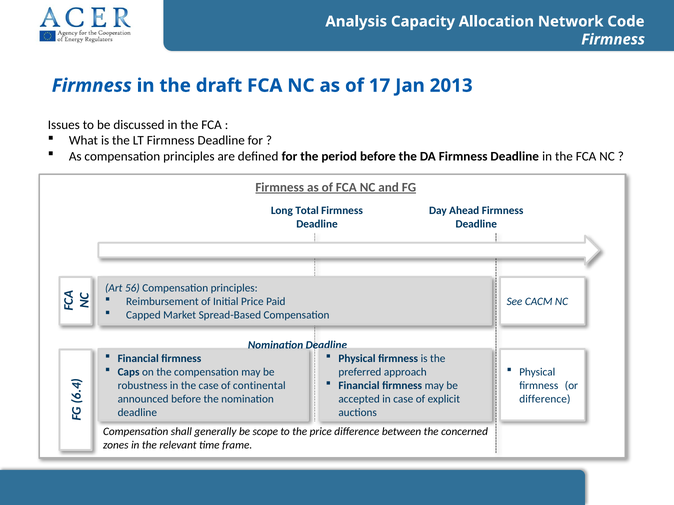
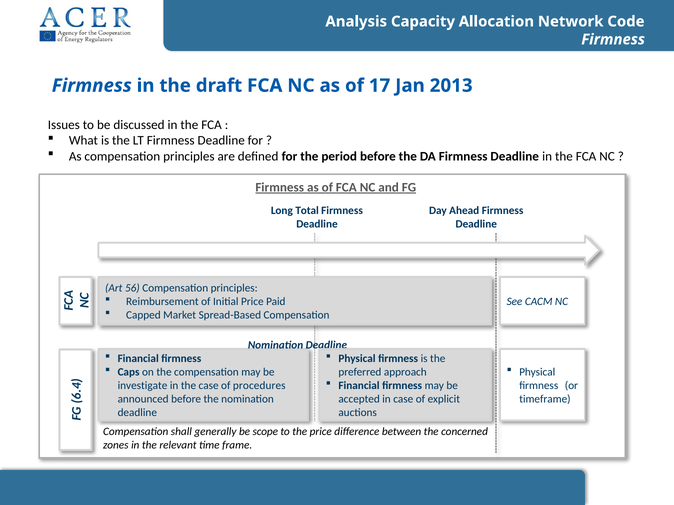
robustness: robustness -> investigate (143, 386)
continental: continental -> procedures (259, 386)
difference: difference -> timeframe (545, 399)
